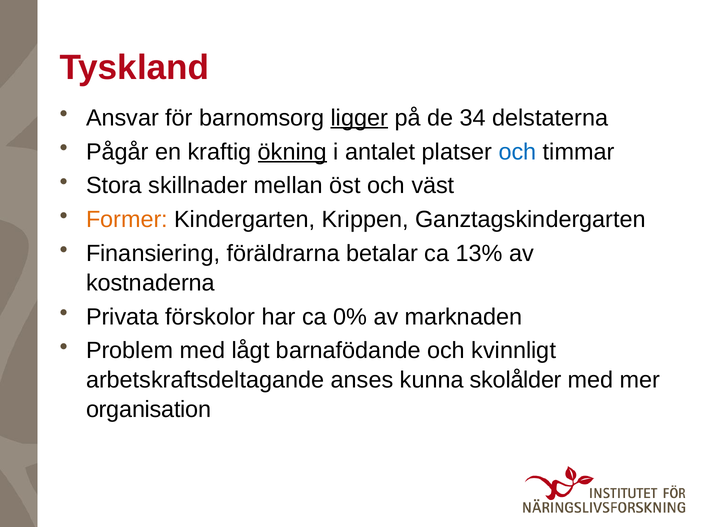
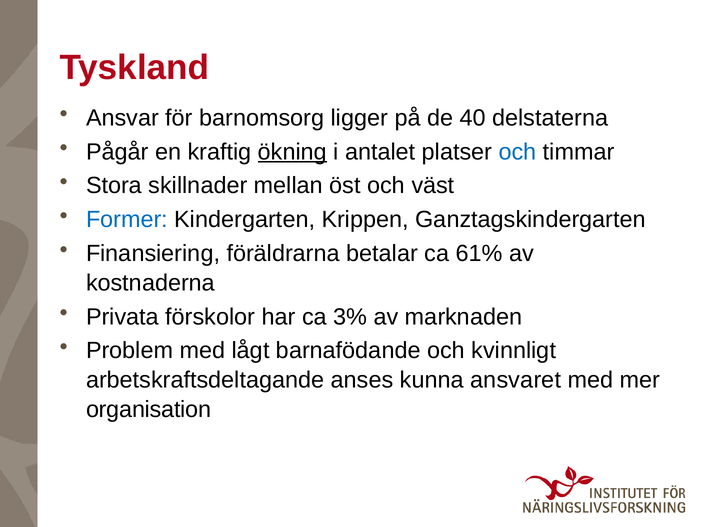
ligger underline: present -> none (359, 118)
34: 34 -> 40 (473, 118)
Former colour: orange -> blue (127, 220)
13%: 13% -> 61% (479, 254)
0%: 0% -> 3% (350, 317)
skolålder: skolålder -> ansvaret (516, 380)
